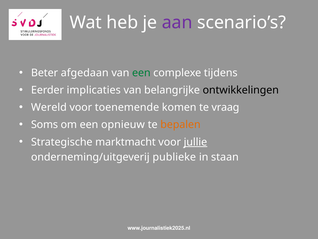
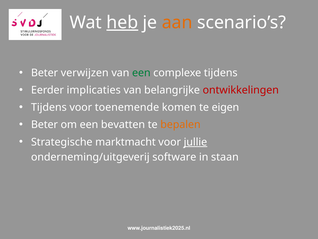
heb underline: none -> present (122, 22)
aan colour: purple -> orange (177, 22)
afgedaan: afgedaan -> verwijzen (85, 73)
ontwikkelingen colour: black -> red (241, 90)
Wereld: Wereld -> Tijdens (49, 107)
vraag: vraag -> eigen (225, 107)
Soms: Soms -> Beter (44, 124)
opnieuw: opnieuw -> bevatten (123, 124)
publieke: publieke -> software (174, 157)
